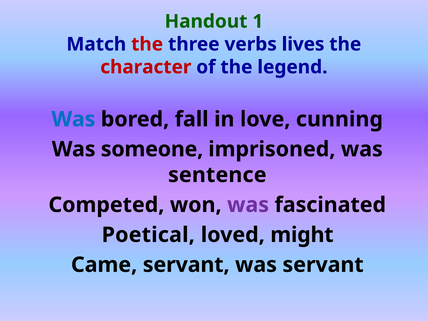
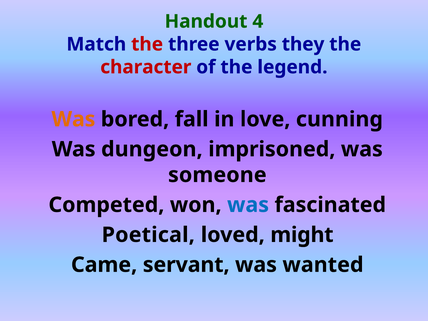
1: 1 -> 4 (258, 21)
lives: lives -> they (303, 44)
Was colour: blue -> orange (73, 119)
someone: someone -> dungeon (152, 149)
sentence: sentence -> someone (217, 175)
was colour: purple -> blue (248, 205)
was servant: servant -> wanted (323, 265)
